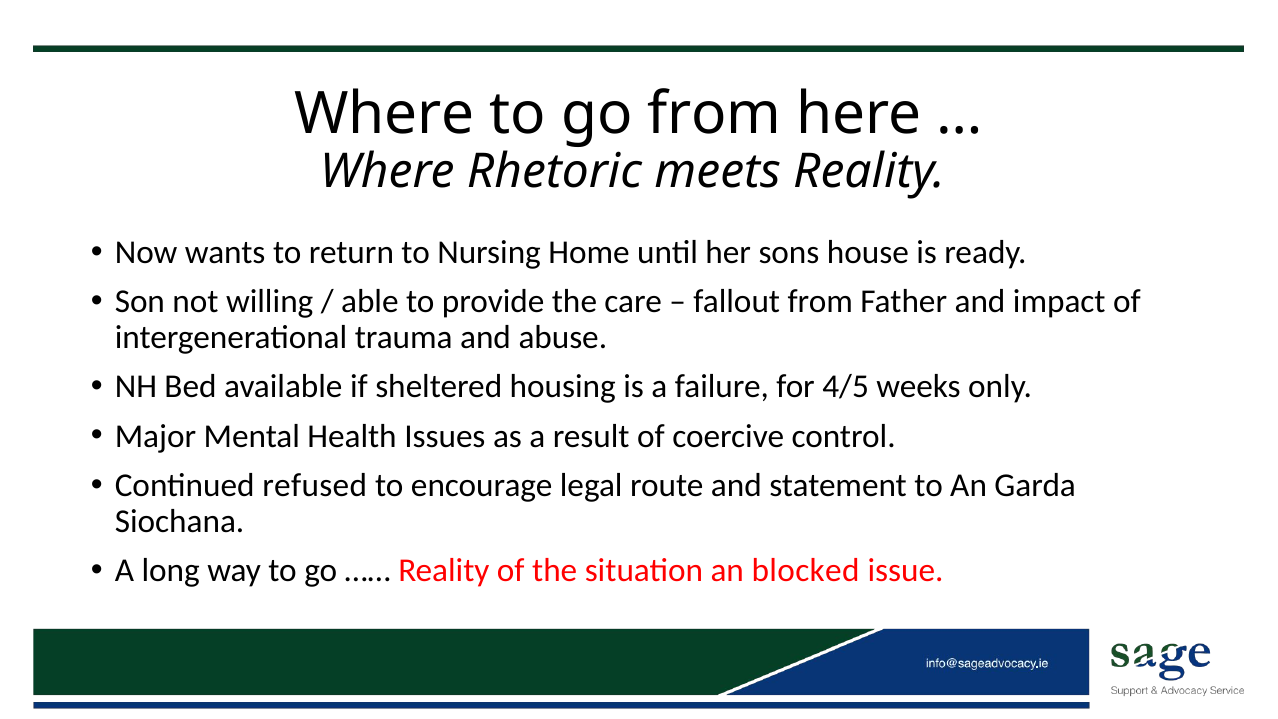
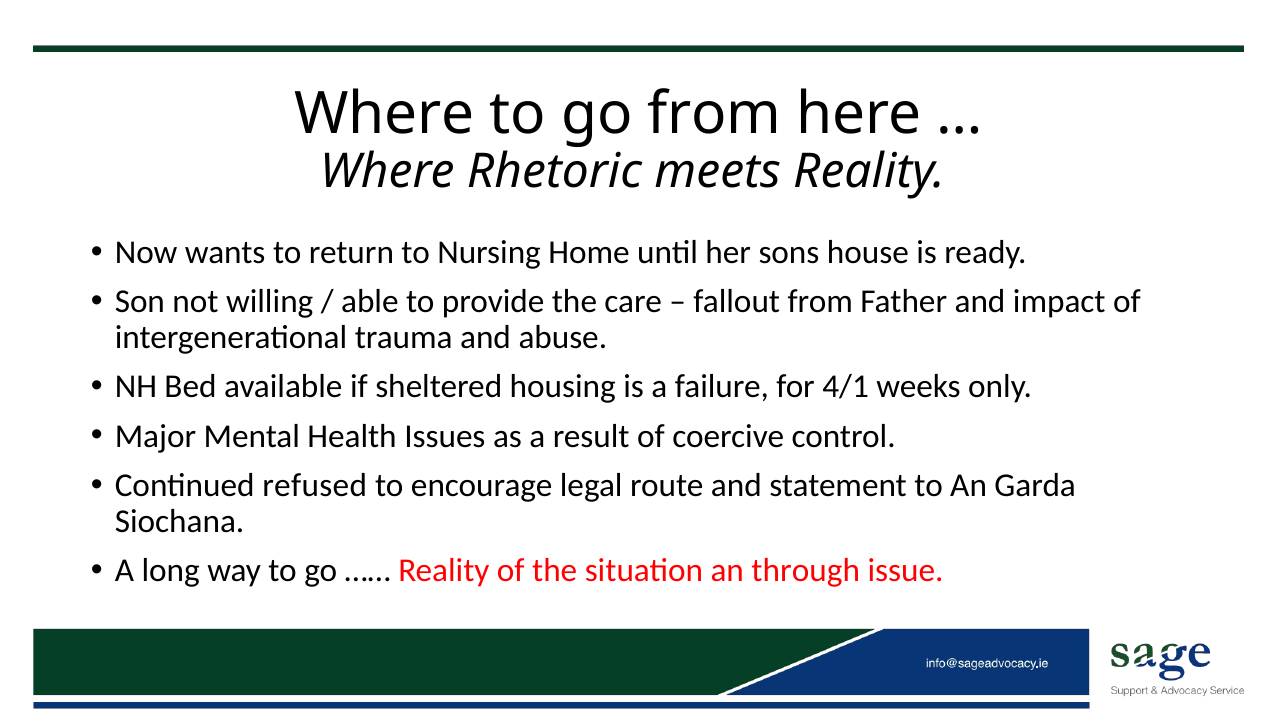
4/5: 4/5 -> 4/1 (846, 387)
blocked: blocked -> through (806, 570)
